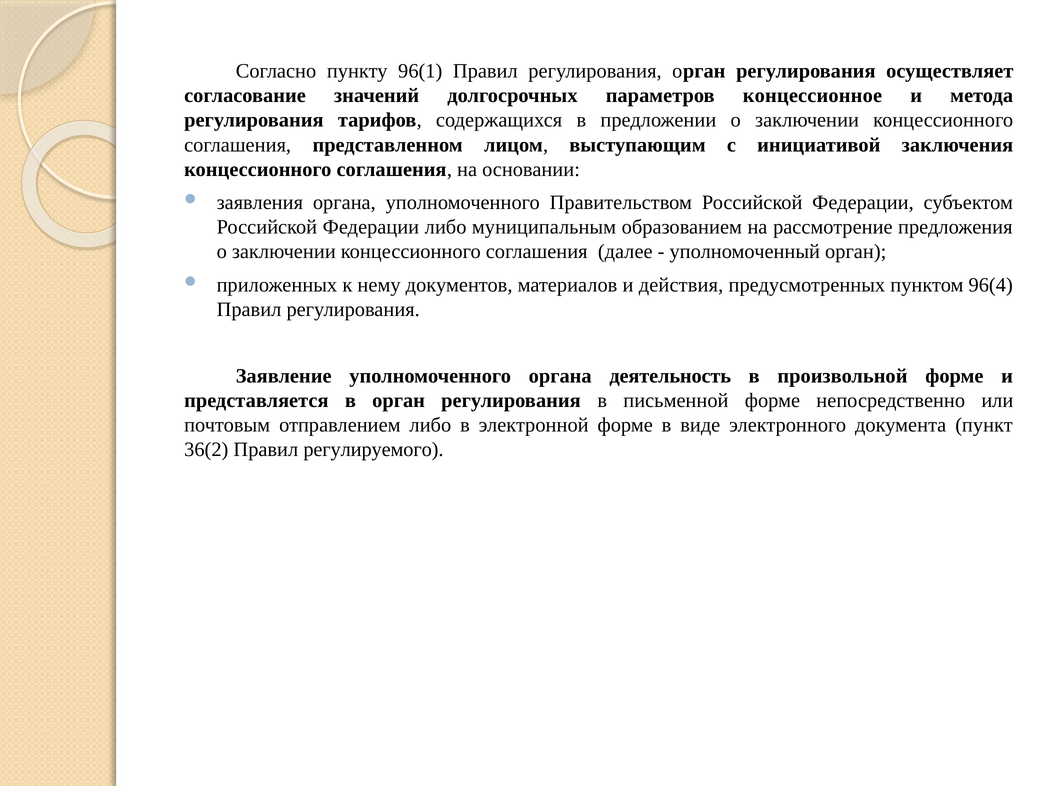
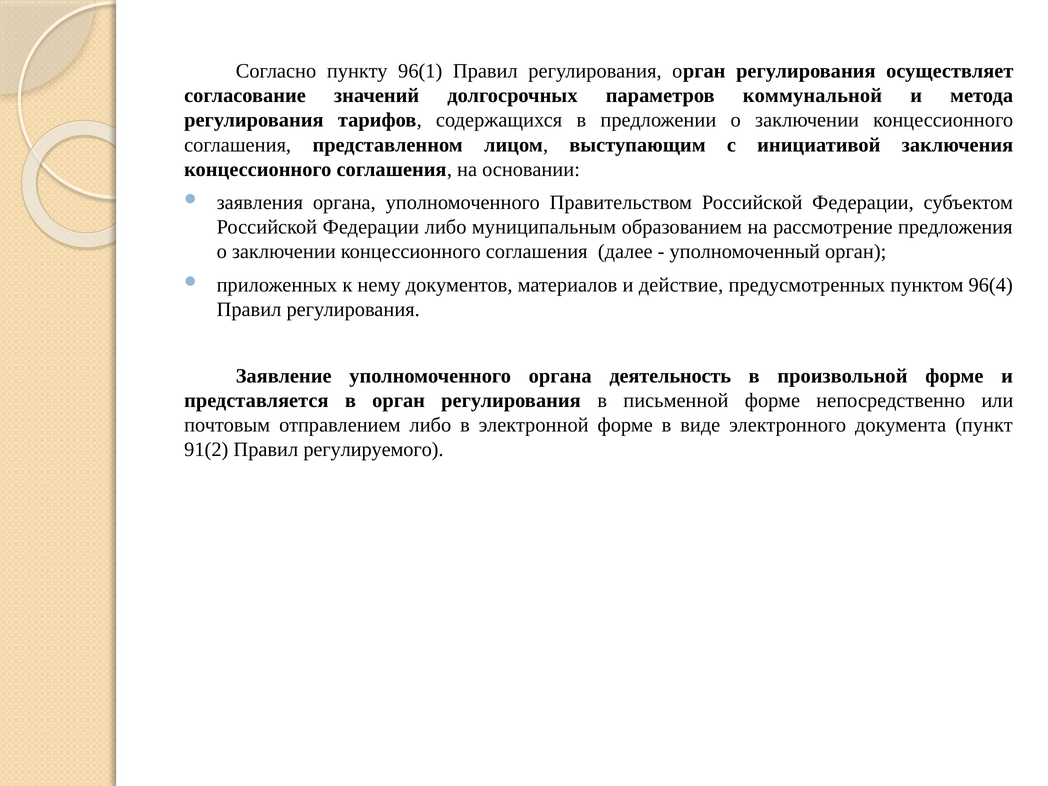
концессионное: концессионное -> коммунальной (812, 96)
действия: действия -> действие (681, 285)
36(2: 36(2 -> 91(2 (206, 449)
